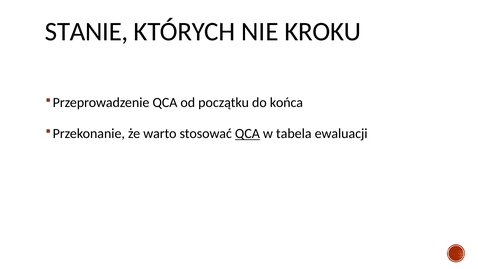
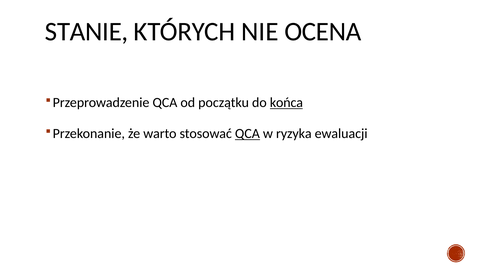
KROKU: KROKU -> OCENA (323, 32)
końca underline: none -> present (286, 103)
tabela: tabela -> ryzyka (294, 134)
